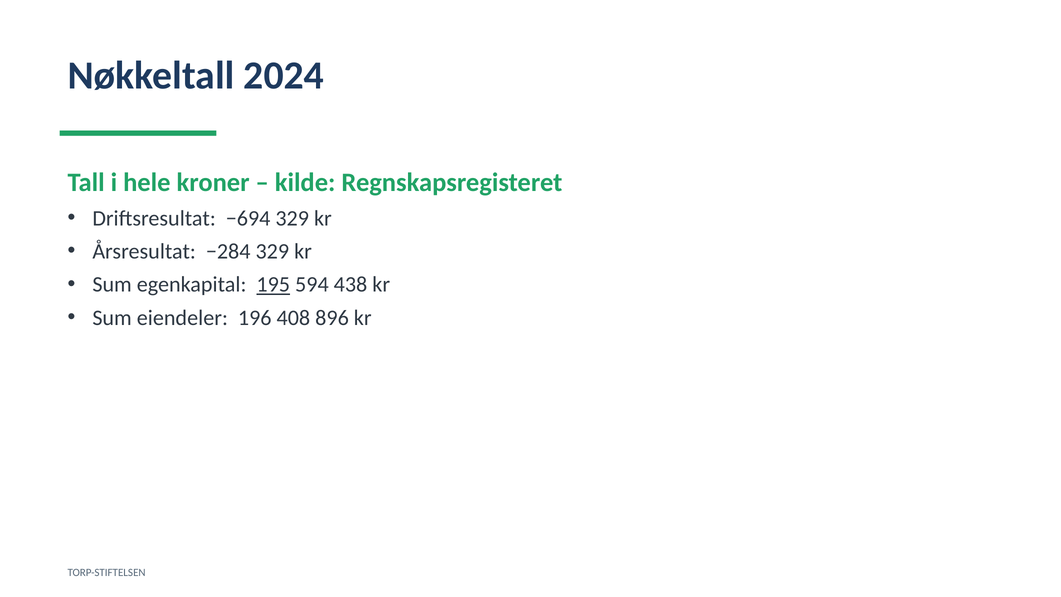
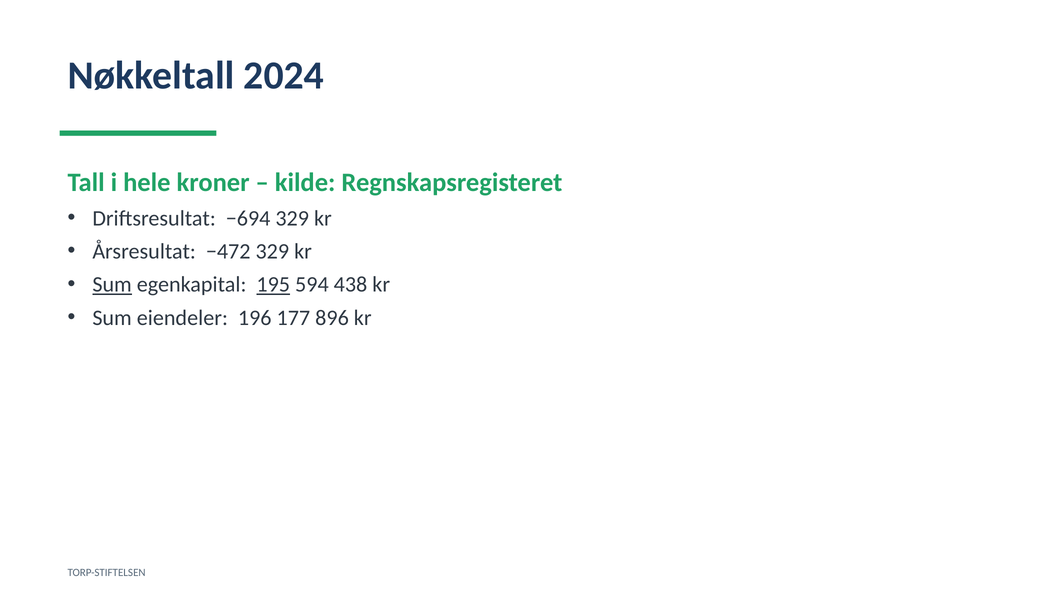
−284: −284 -> −472 (228, 251)
Sum underline: none -> present (112, 285)
408: 408 -> 177 (293, 318)
